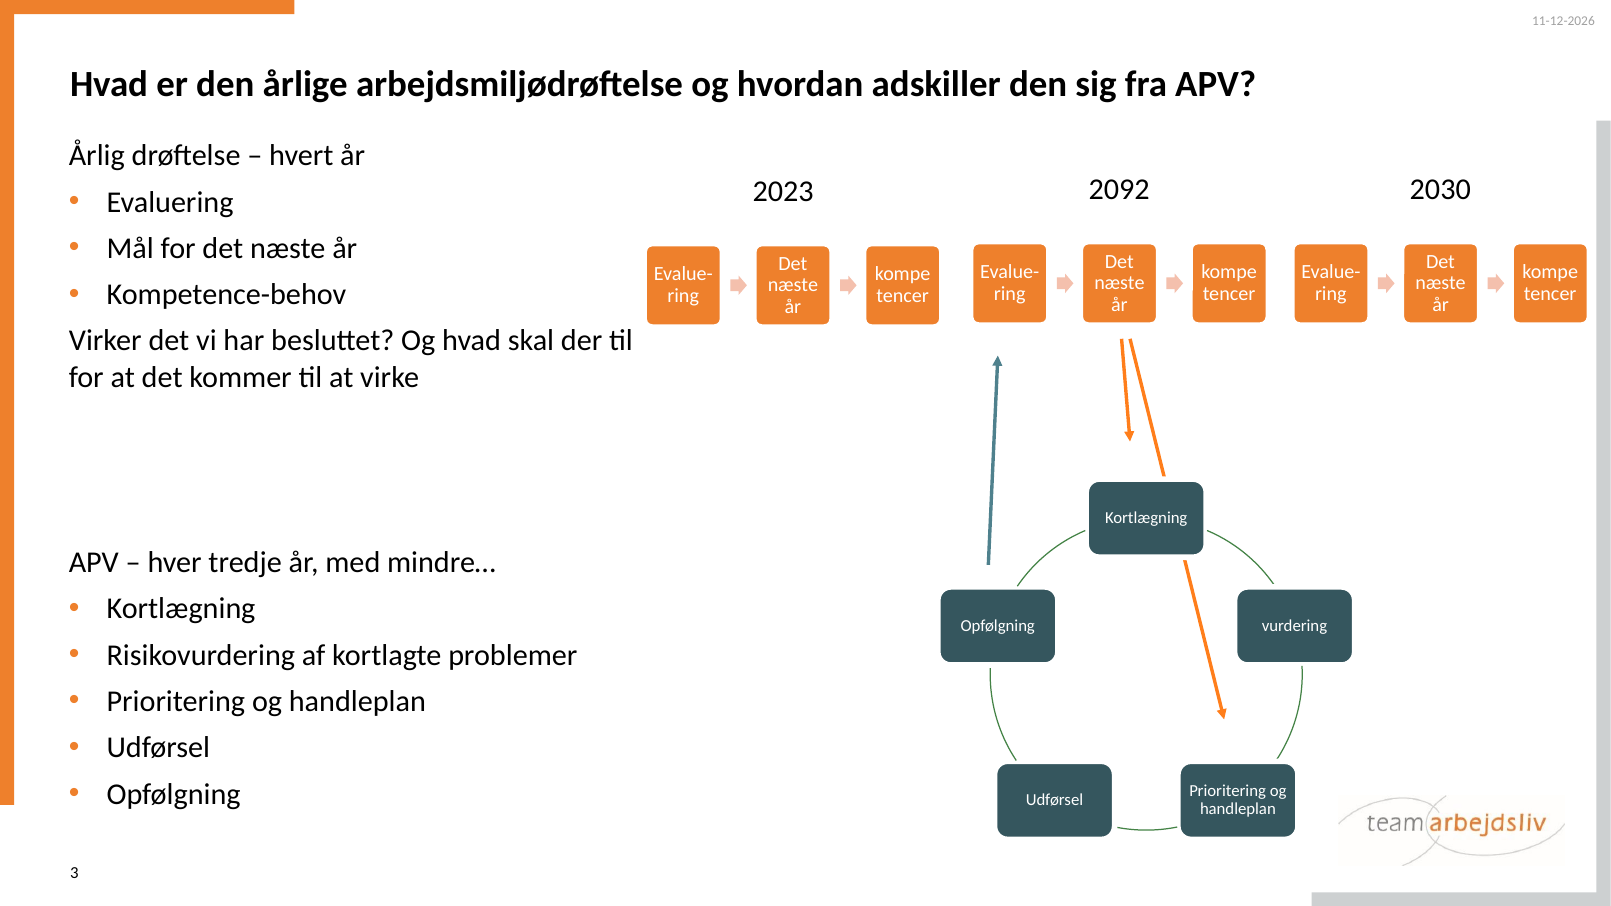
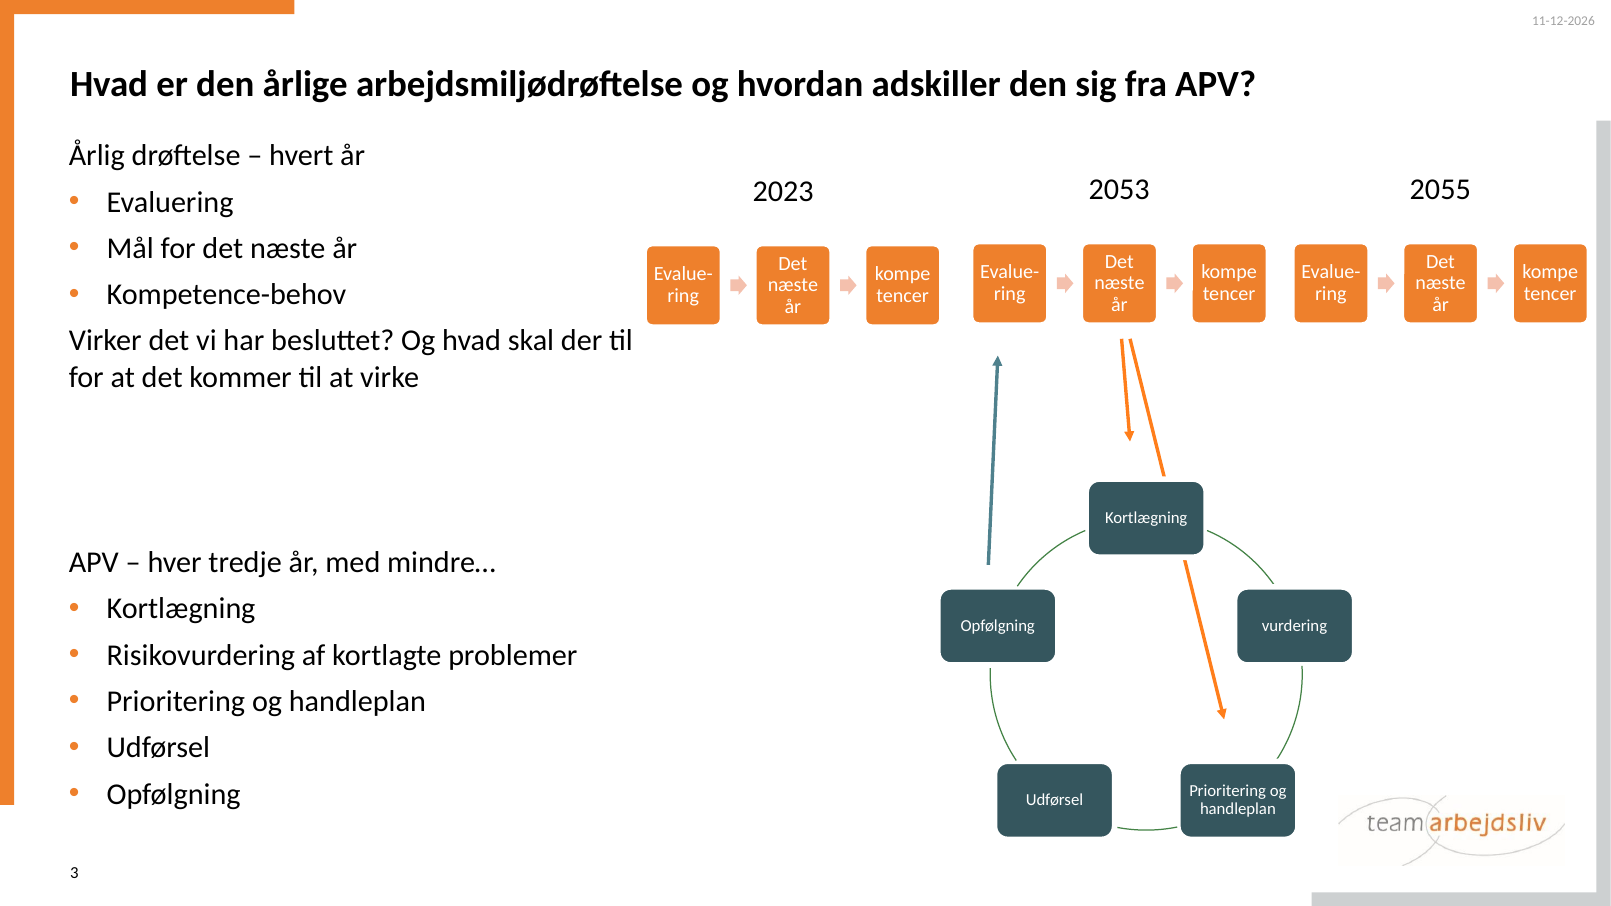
2092: 2092 -> 2053 (1119, 190)
2030: 2030 -> 2055 (1440, 190)
